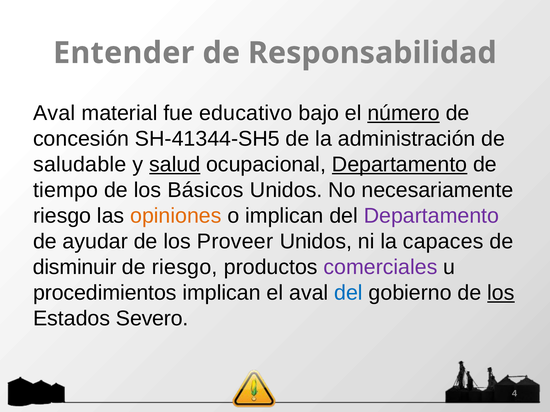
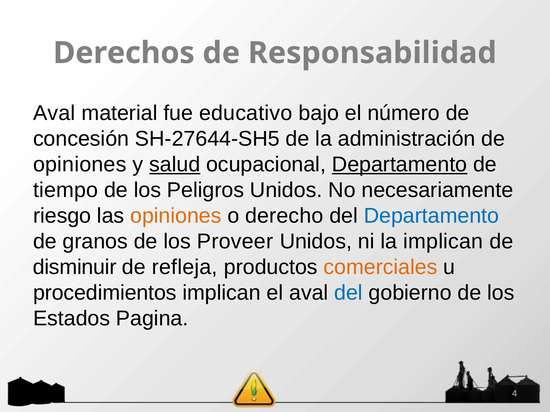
Entender: Entender -> Derechos (124, 53)
número underline: present -> none (404, 113)
SH-41344-SH5: SH-41344-SH5 -> SH-27644-SH5 (207, 139)
saludable: saludable -> opiniones (80, 165)
Básicos: Básicos -> Peligros (206, 190)
o implican: implican -> derecho (284, 216)
Departamento colour: purple -> blue (431, 216)
ayudar: ayudar -> granos (95, 242)
la capaces: capaces -> implican (443, 242)
de riesgo: riesgo -> refleja (185, 267)
comerciales colour: purple -> orange (380, 267)
los underline: present -> none (501, 293)
Severo: Severo -> Pagina (152, 319)
